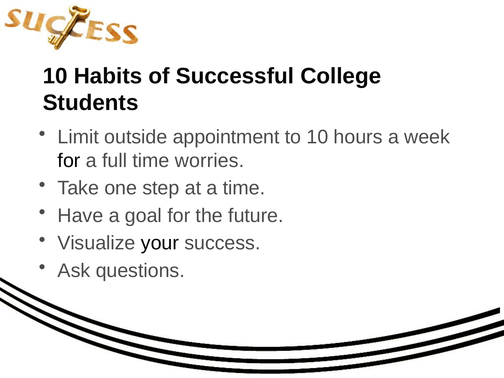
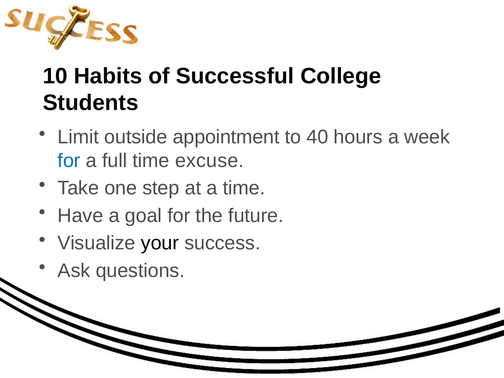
to 10: 10 -> 40 (317, 137)
for colour: black -> blue (69, 161)
worries: worries -> excuse (210, 161)
